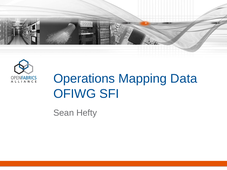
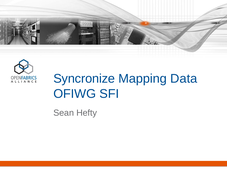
Operations: Operations -> Syncronize (84, 79)
